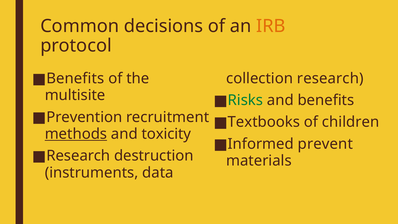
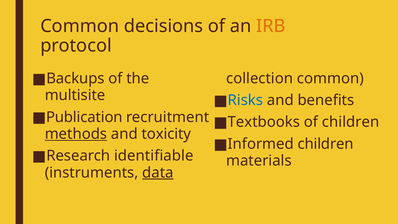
Benefits: Benefits -> Backups (75, 78)
collection research: research -> common (330, 78)
Risks colour: green -> blue (245, 100)
Prevention: Prevention -> Publication (84, 117)
Informed prevent: prevent -> children (326, 144)
destruction: destruction -> identifiable (154, 156)
data underline: none -> present (158, 173)
